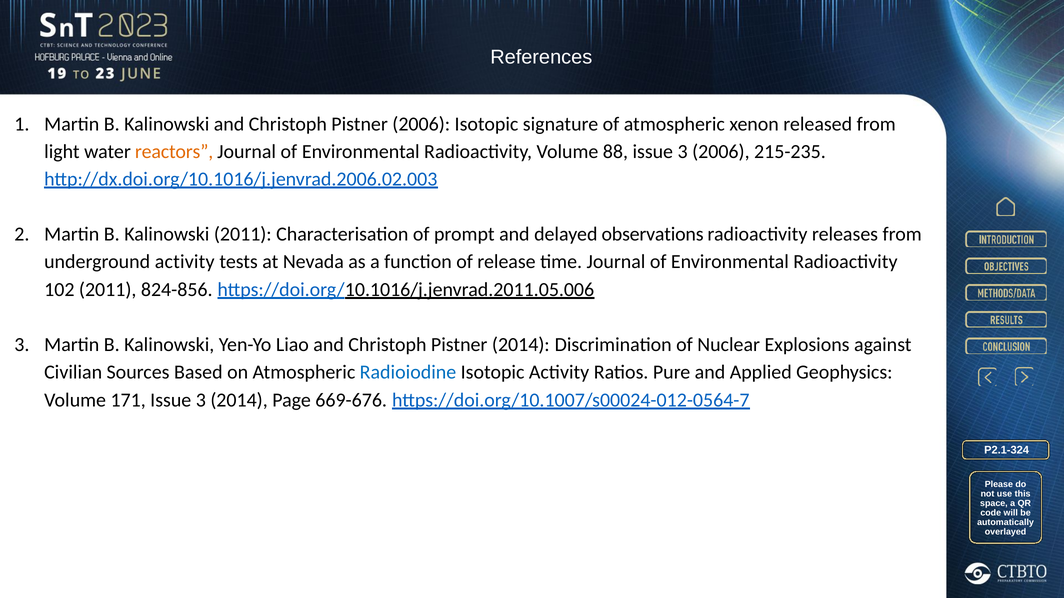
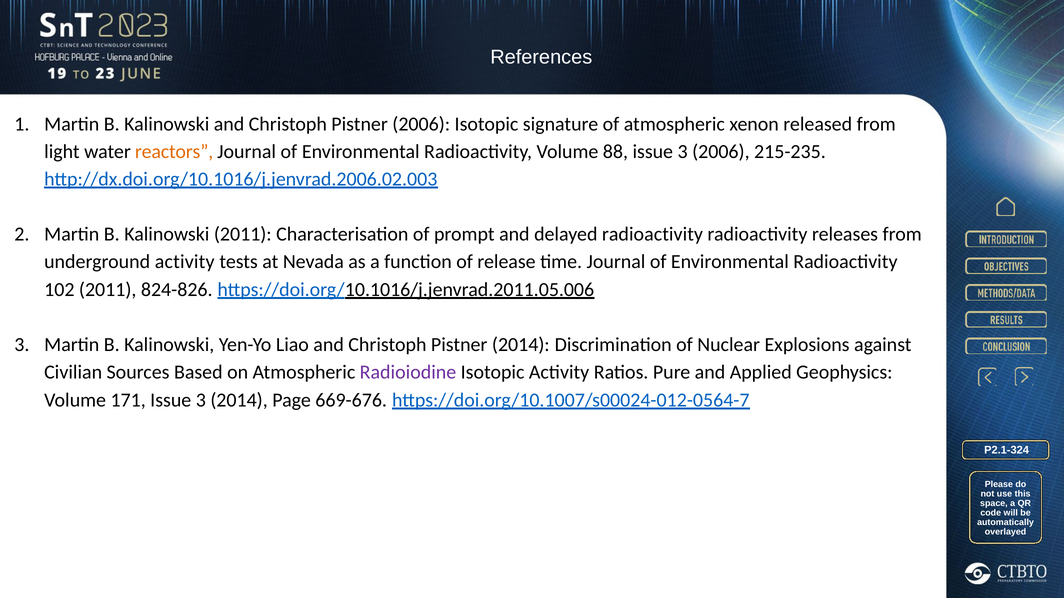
delayed observations: observations -> radioactivity (652, 235)
824-856: 824-856 -> 824-826 (177, 290)
Radioiodine colour: blue -> purple (408, 373)
